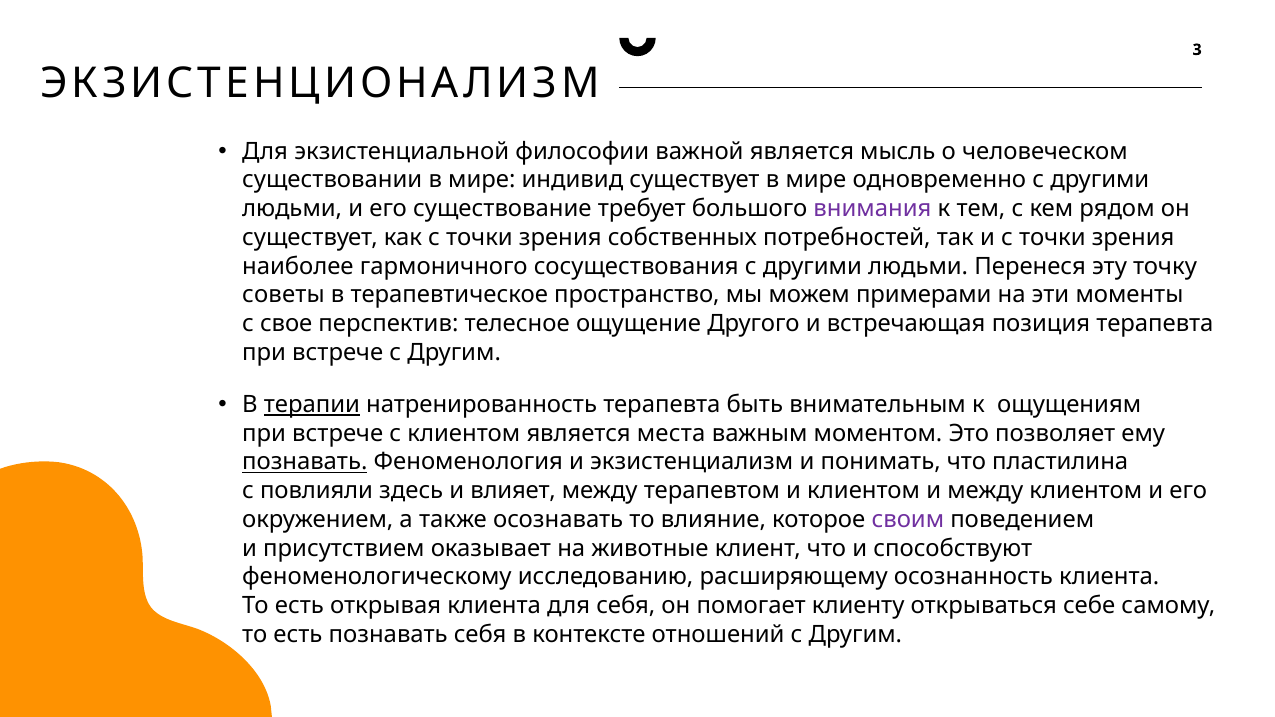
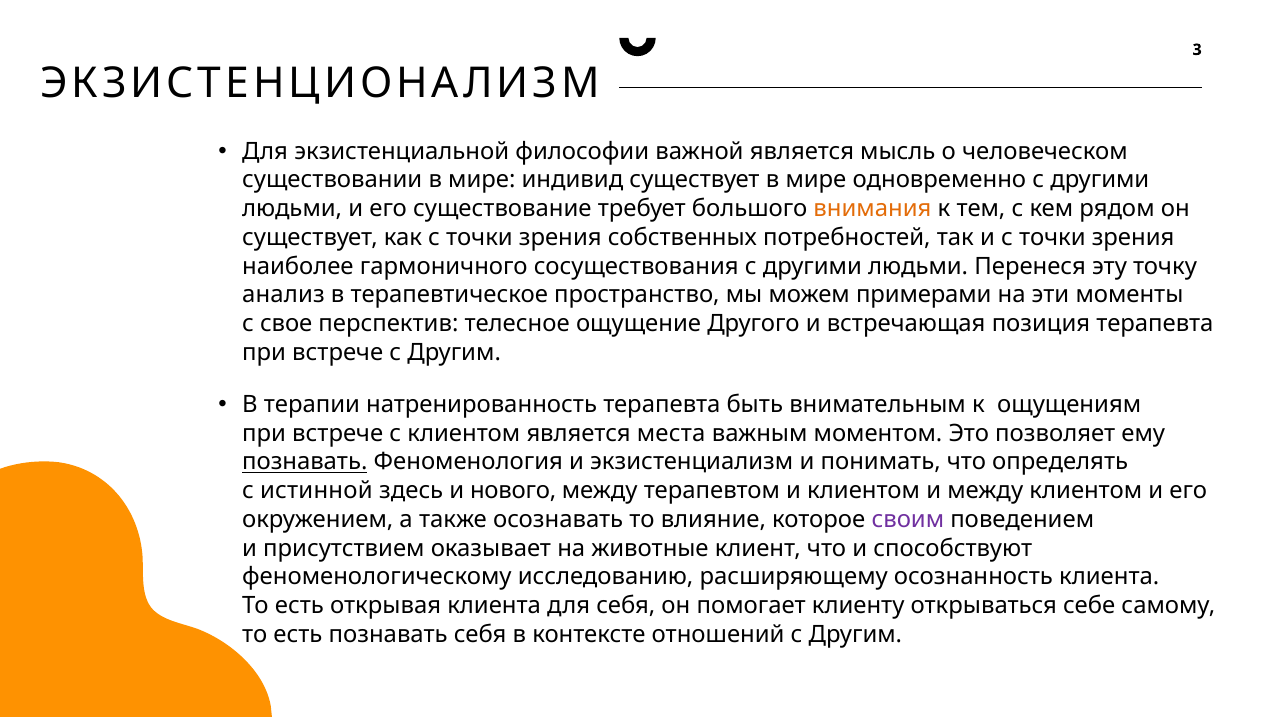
внимания colour: purple -> orange (872, 209)
советы: советы -> анализ (283, 295)
терапии underline: present -> none (312, 405)
пластилина: пластилина -> определять (1060, 462)
повлияли: повлияли -> истинной (316, 491)
влияет: влияет -> нового (513, 491)
